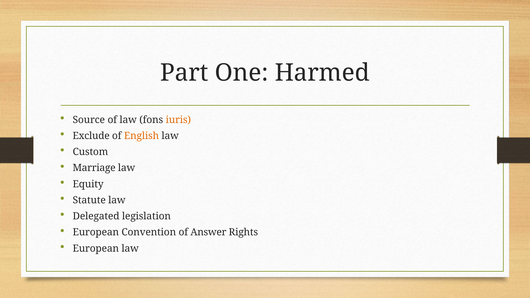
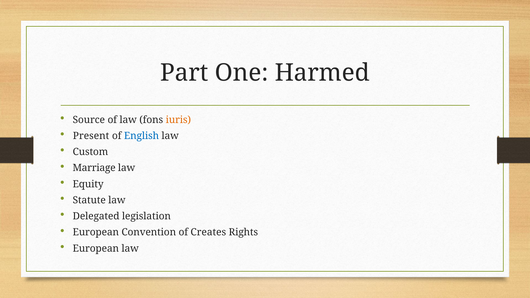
Exclude: Exclude -> Present (91, 136)
English colour: orange -> blue (142, 136)
Answer: Answer -> Creates (208, 232)
